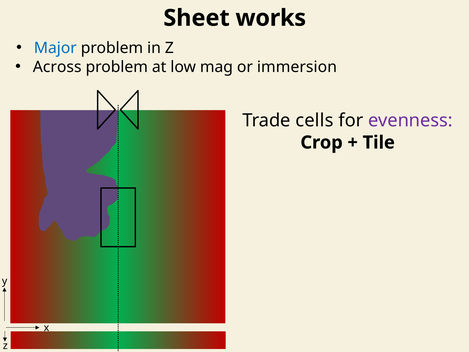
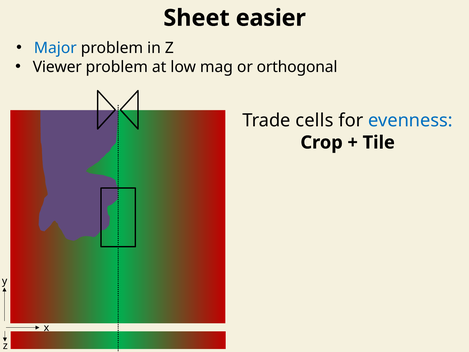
works: works -> easier (271, 18)
Across: Across -> Viewer (57, 67)
immersion: immersion -> orthogonal (297, 67)
evenness colour: purple -> blue (410, 120)
